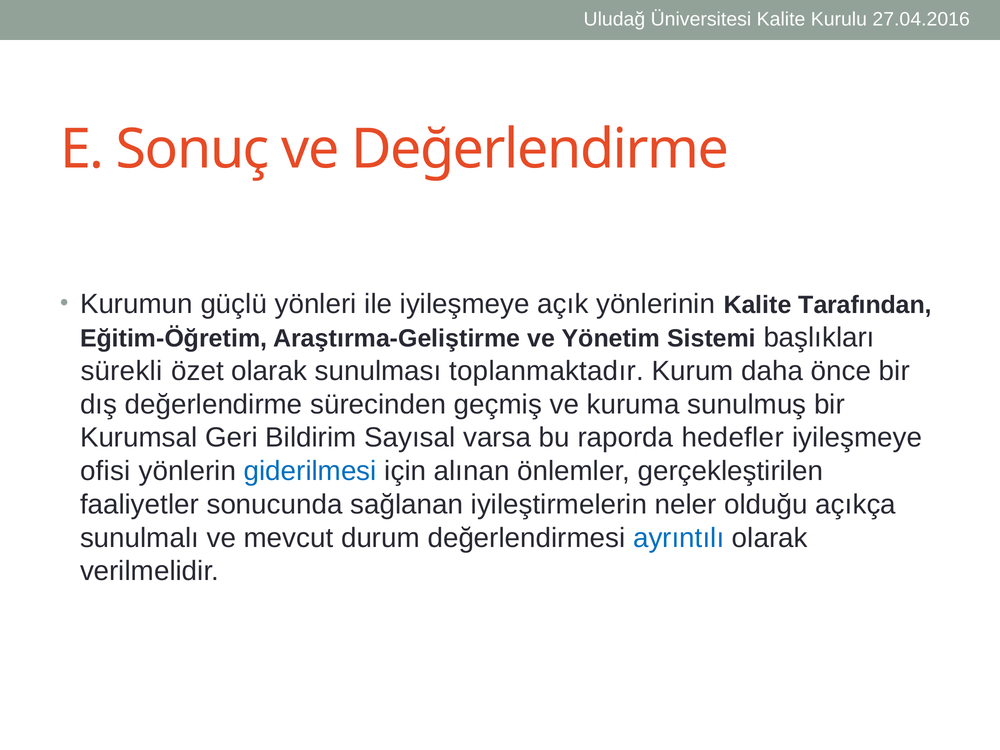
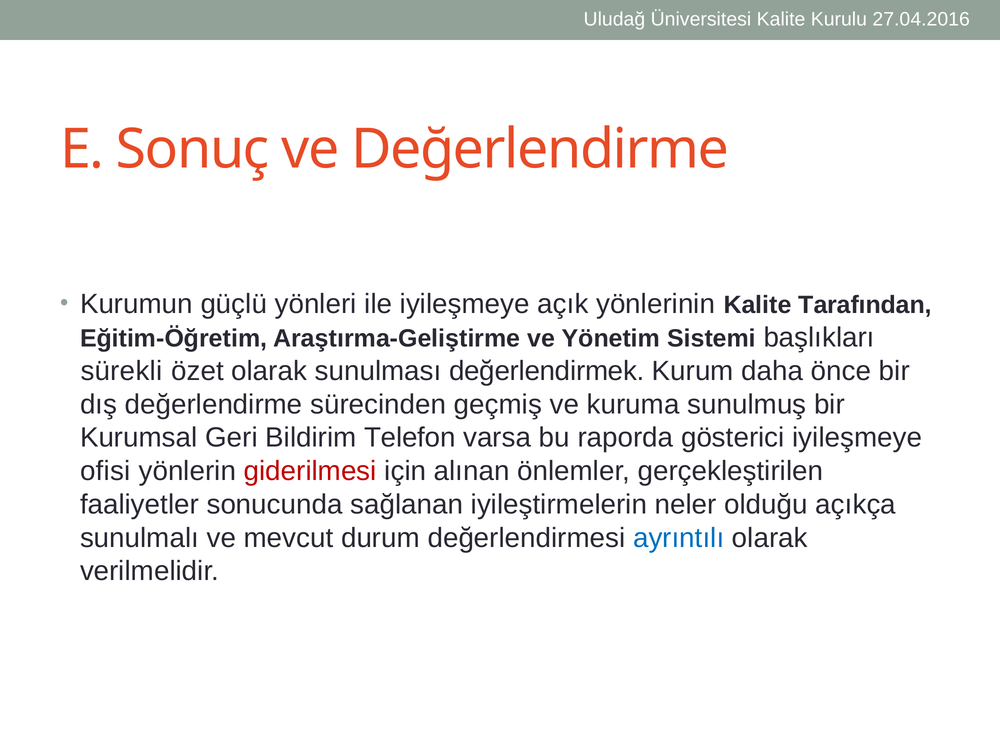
toplanmaktadır: toplanmaktadır -> değerlendirmek (547, 371)
Sayısal: Sayısal -> Telefon (410, 438)
hedefler: hedefler -> gösterici (733, 438)
giderilmesi colour: blue -> red (310, 471)
